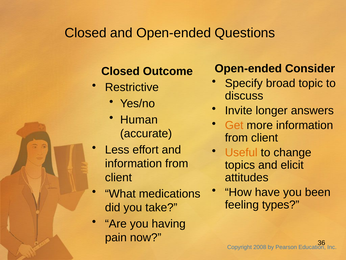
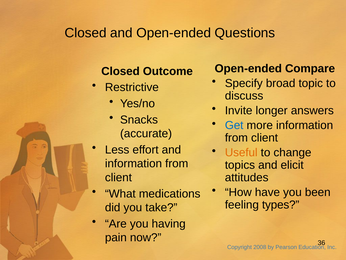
Consider: Consider -> Compare (310, 68)
Human: Human -> Snacks (139, 120)
Get colour: orange -> blue (234, 125)
